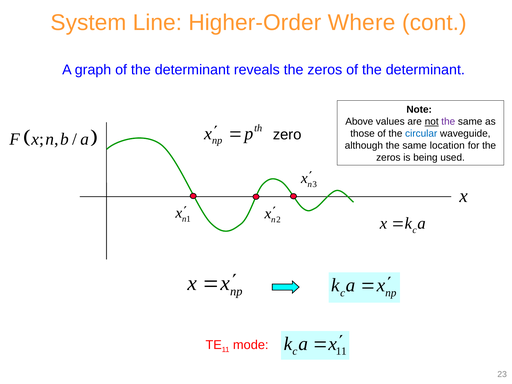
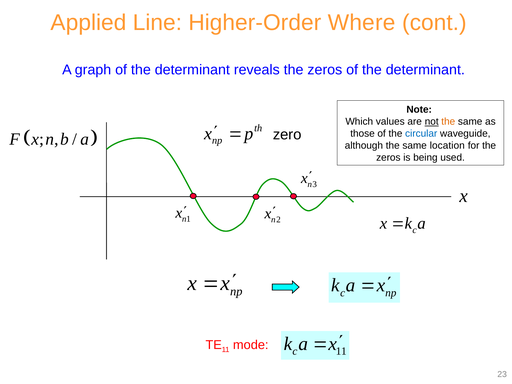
System: System -> Applied (89, 23)
Above: Above -> Which (359, 122)
the colour: purple -> orange (448, 122)
